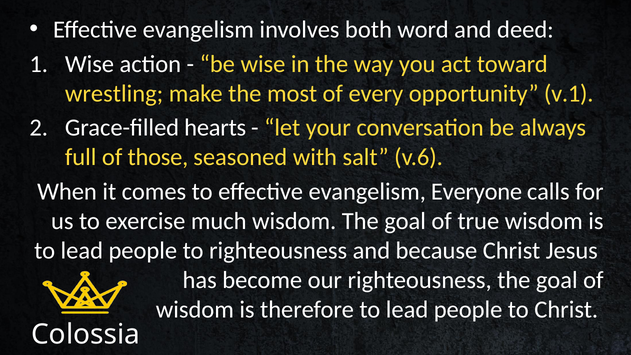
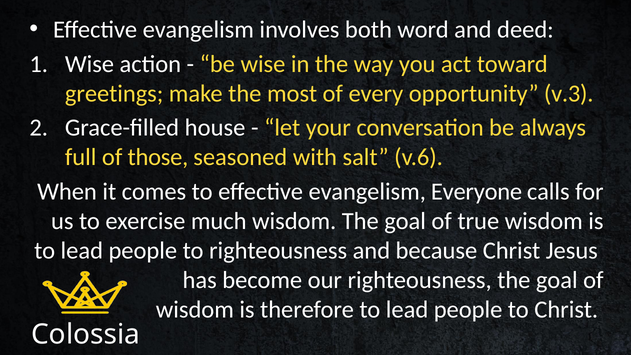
wrestling: wrestling -> greetings (114, 93)
v.1: v.1 -> v.3 (569, 93)
hearts: hearts -> house (215, 128)
